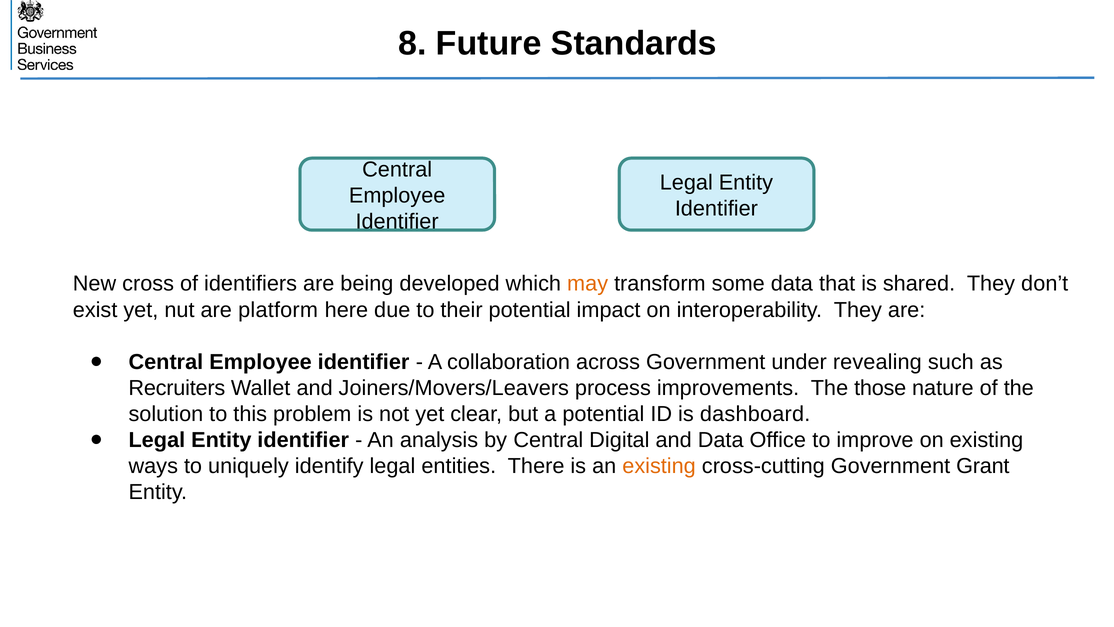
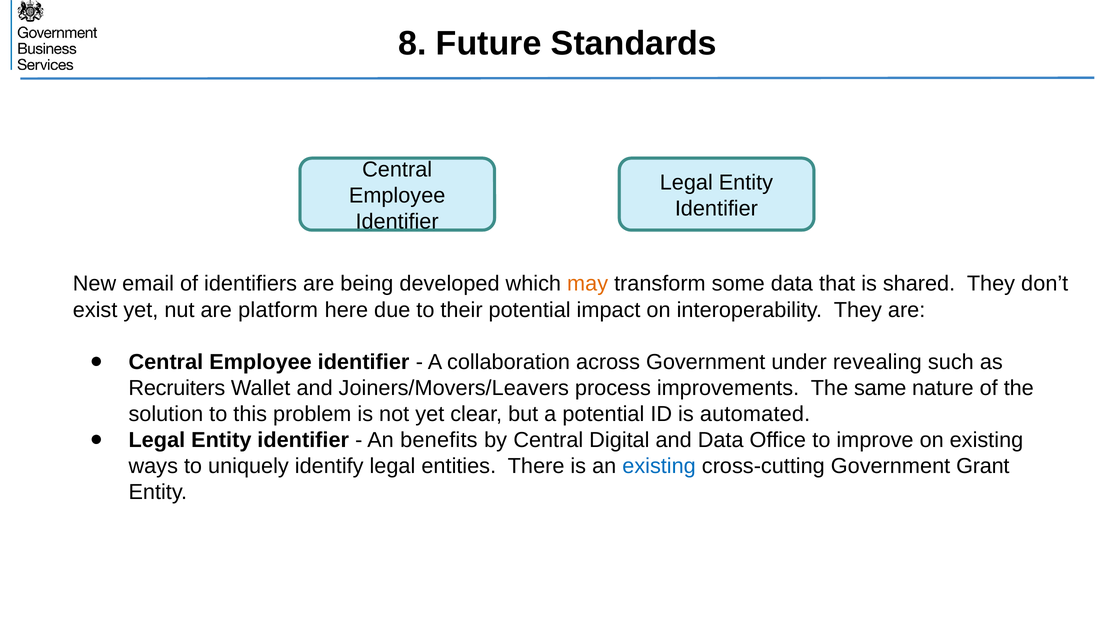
cross: cross -> email (148, 284)
those: those -> same (880, 388)
dashboard: dashboard -> automated (755, 414)
analysis: analysis -> benefits (439, 440)
existing colour: orange -> blue (659, 466)
